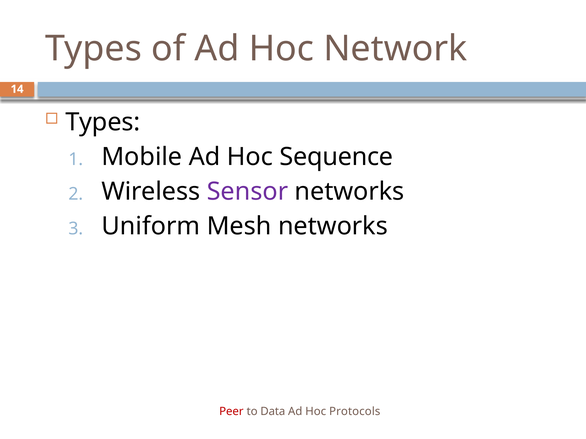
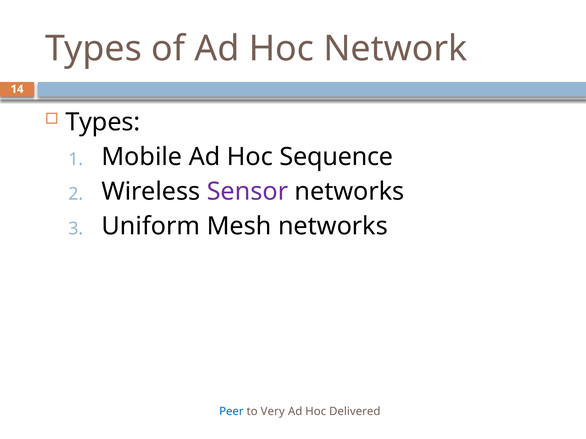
Peer colour: red -> blue (231, 412)
Data: Data -> Very (273, 412)
Protocols: Protocols -> Delivered (355, 412)
